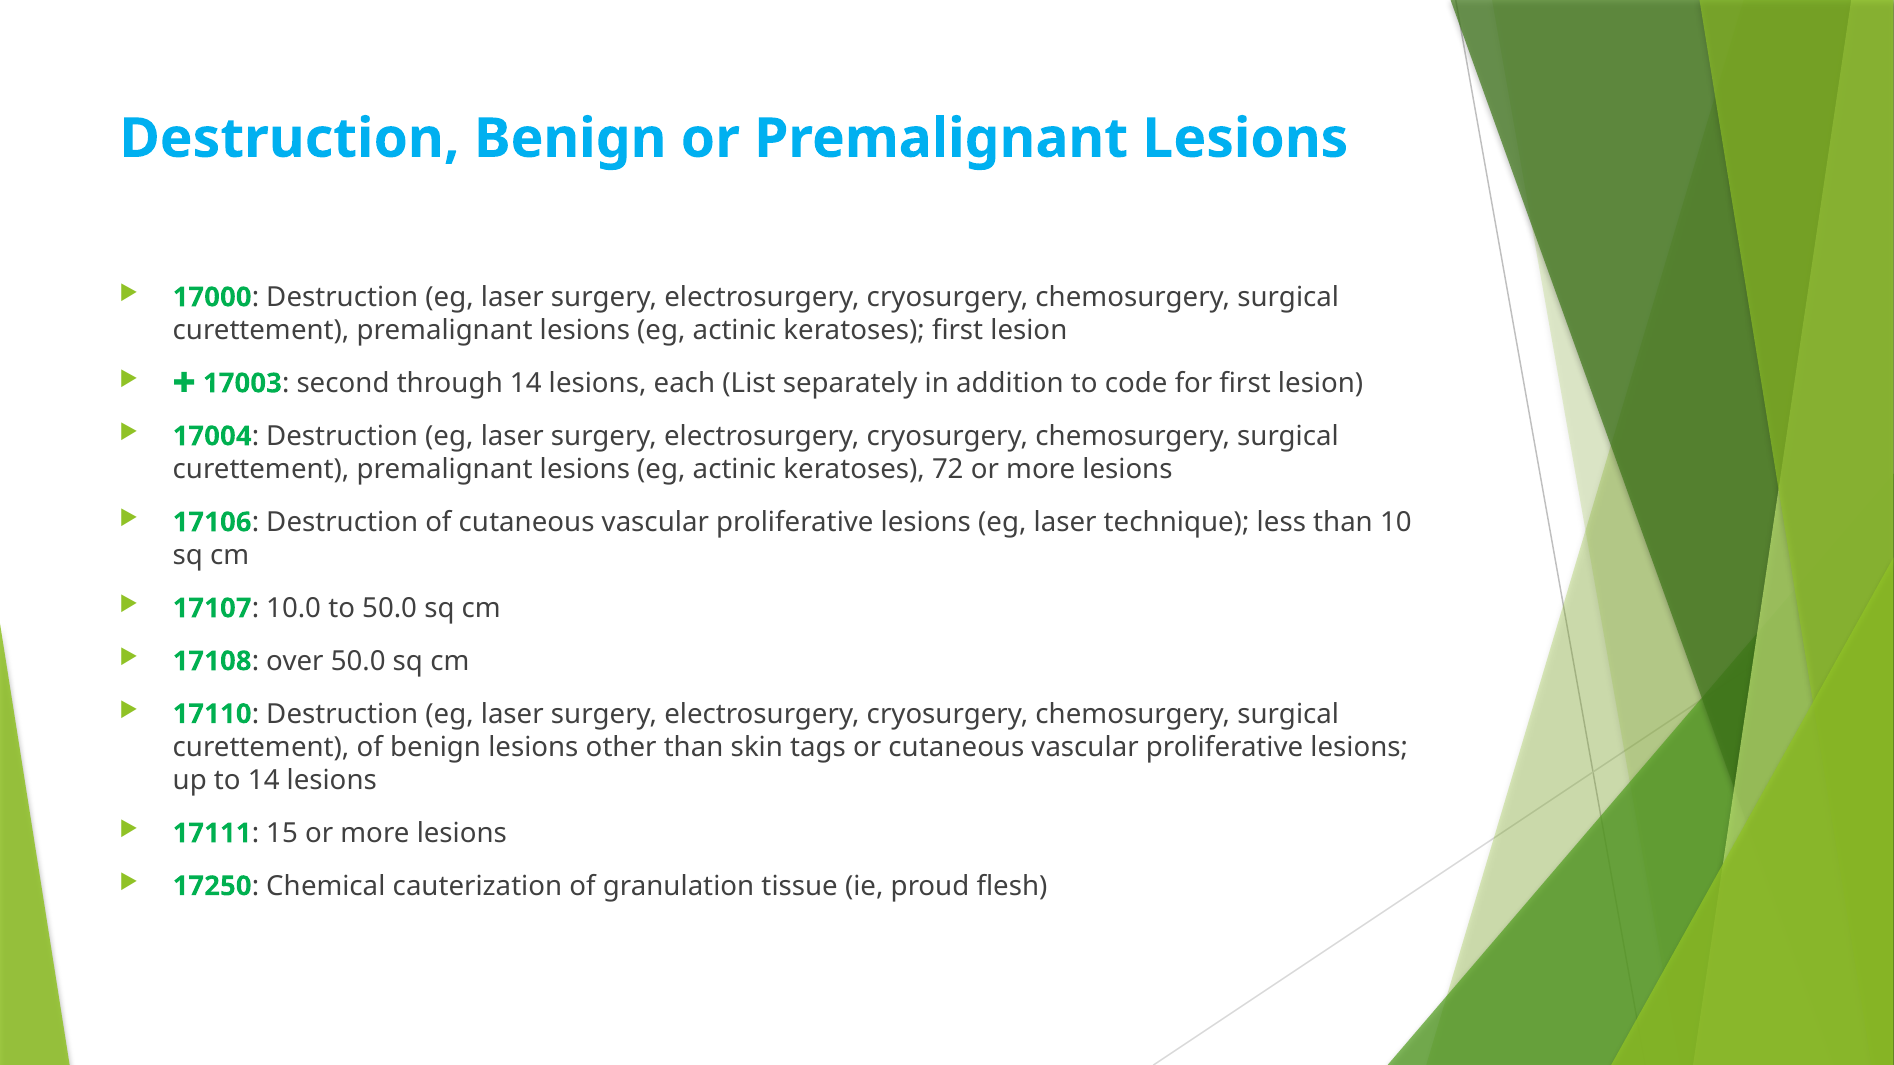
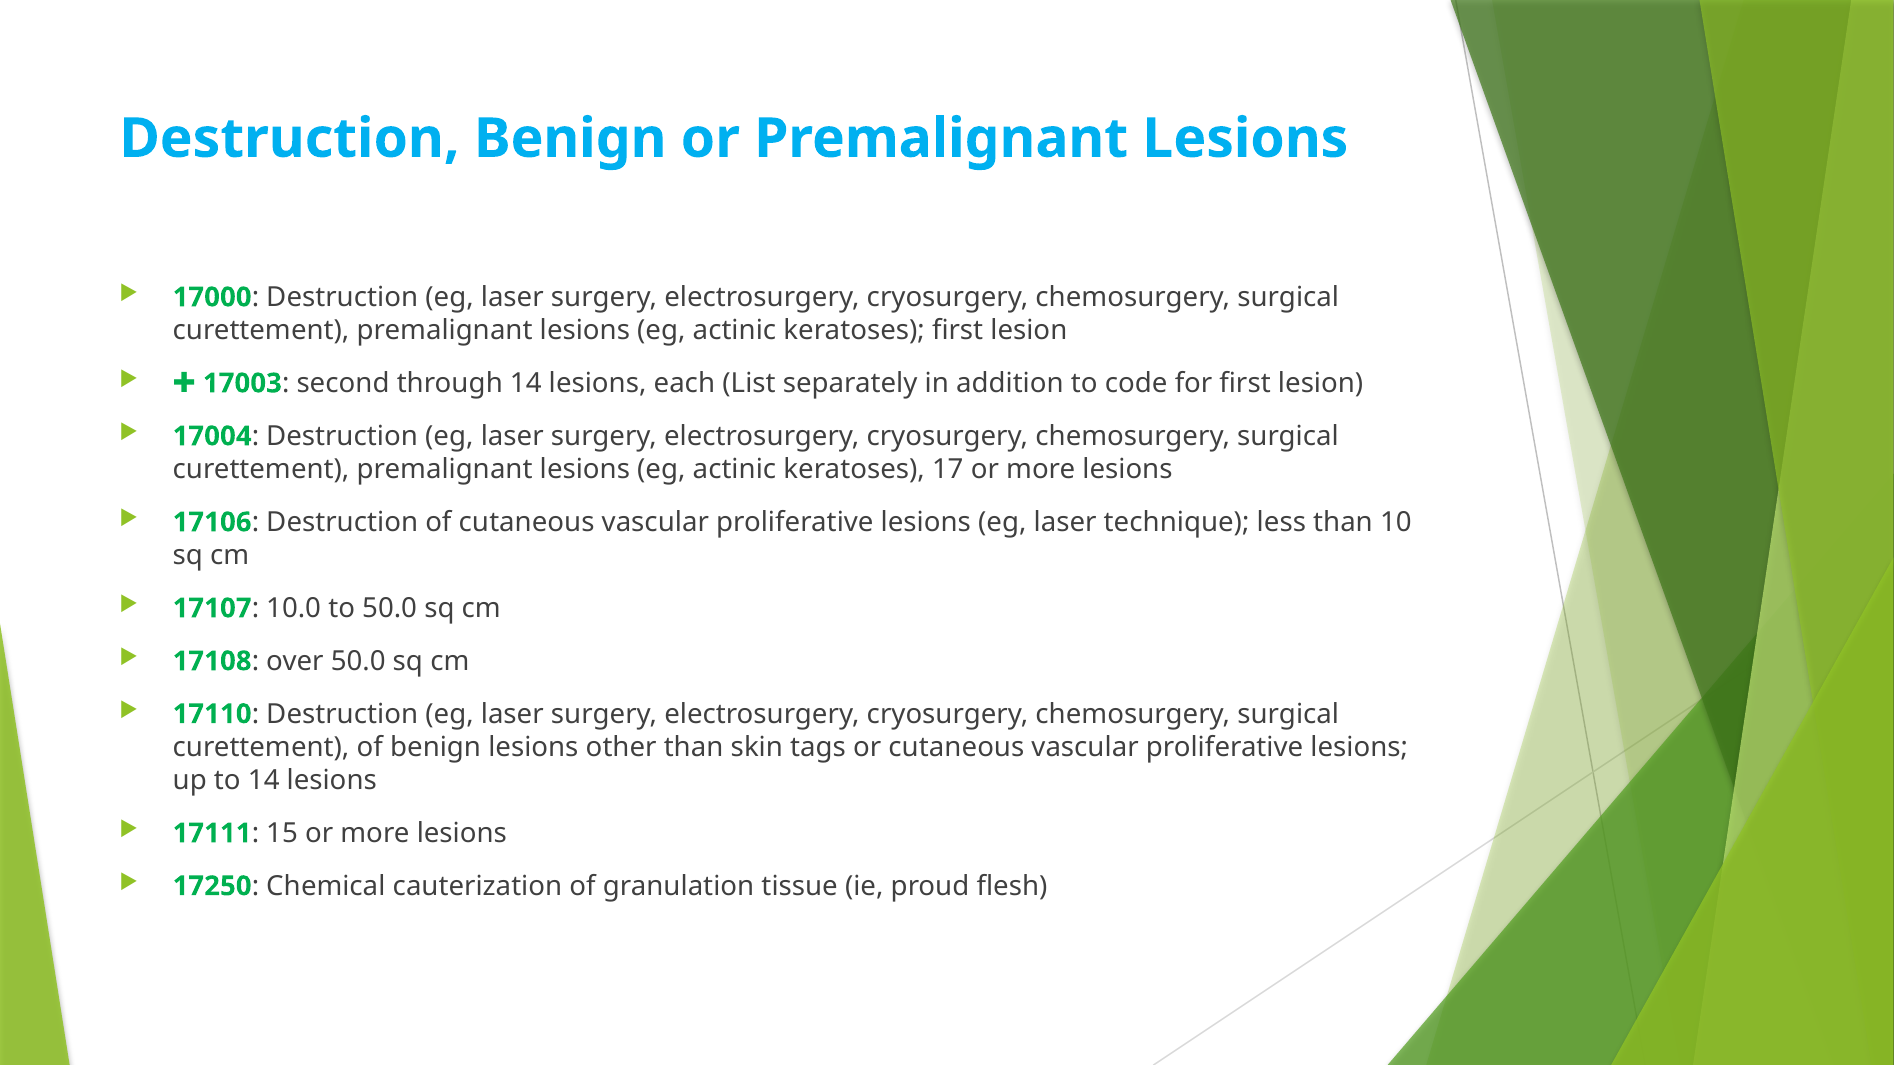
72: 72 -> 17 (948, 469)
